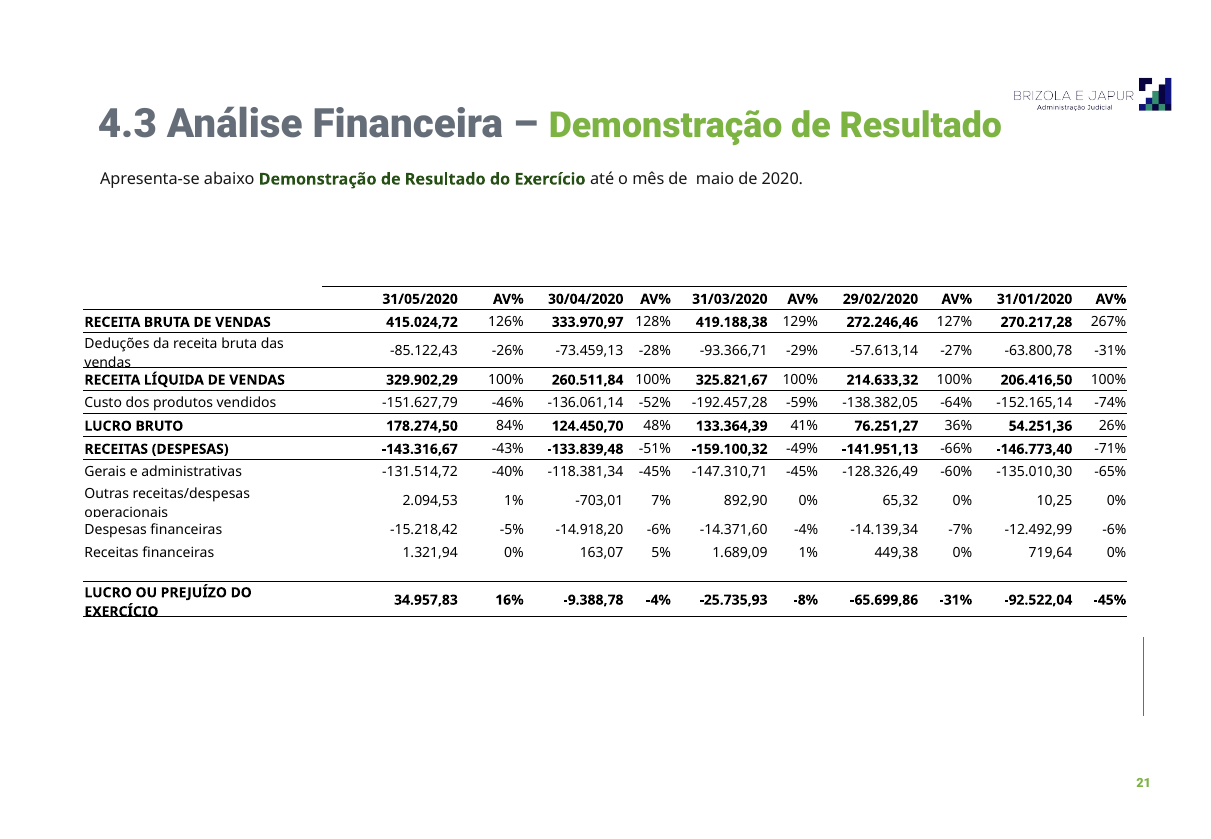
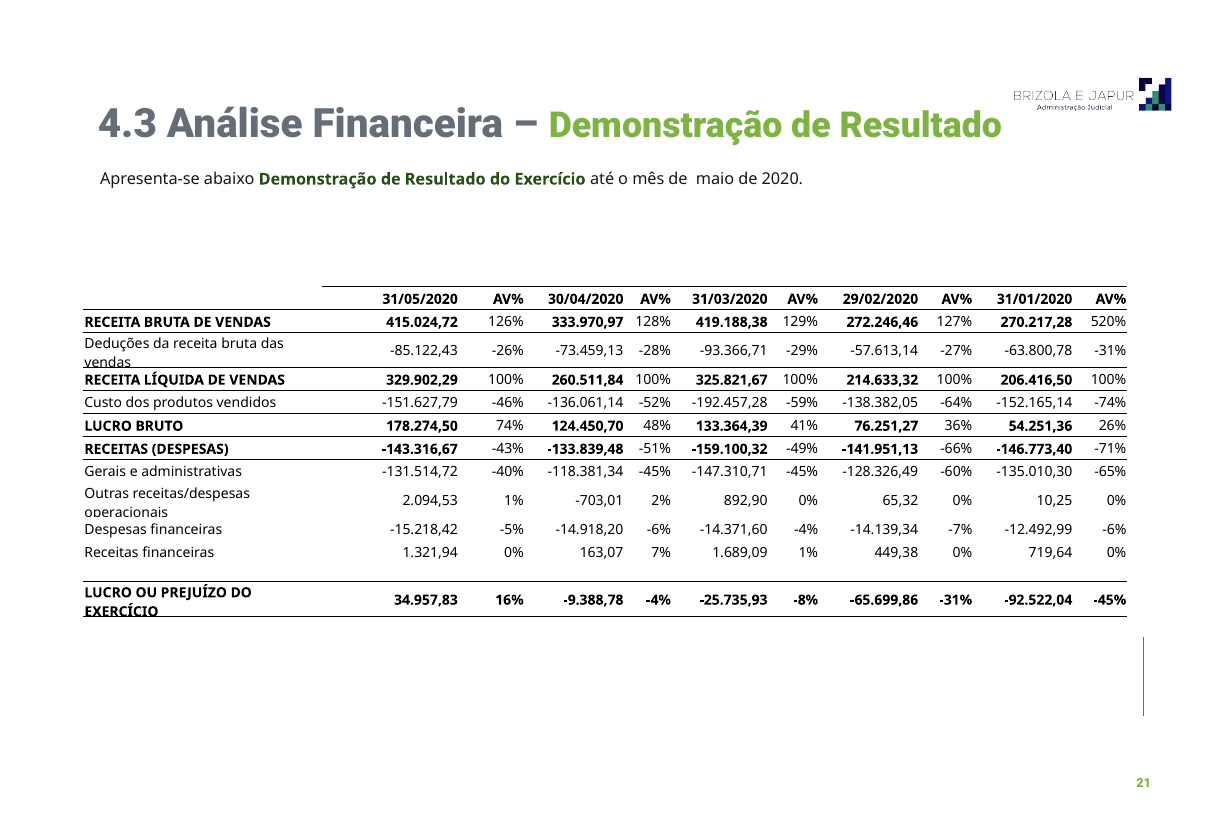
267%: 267% -> 520% (1109, 322)
84%: 84% -> 74% (510, 426)
7%: 7% -> 2% (661, 501)
5%: 5% -> 7% (661, 553)
